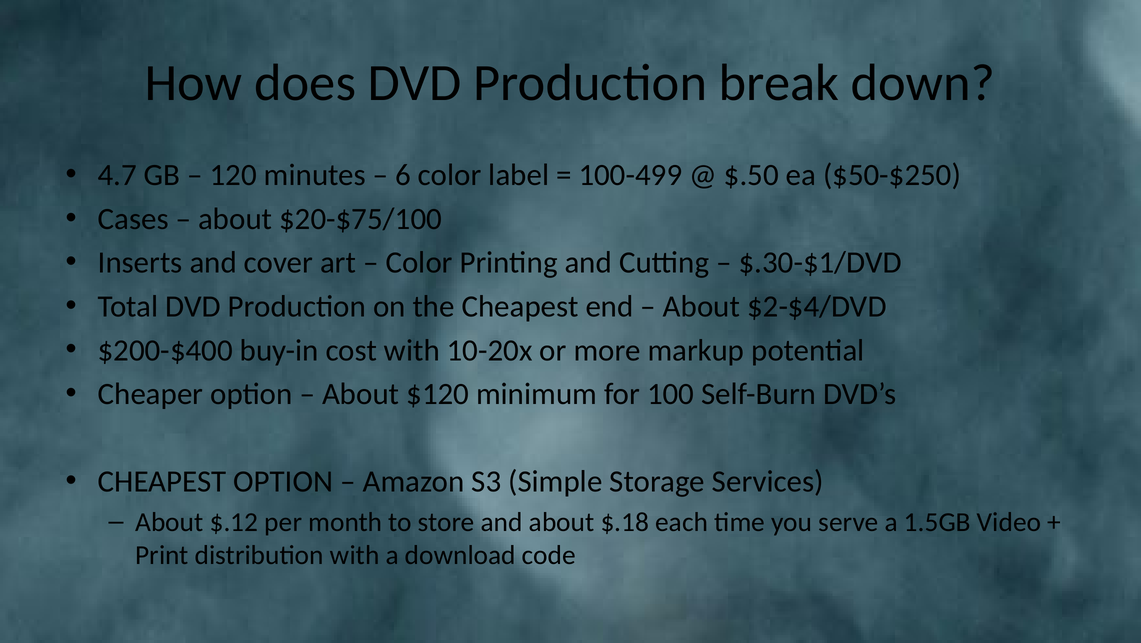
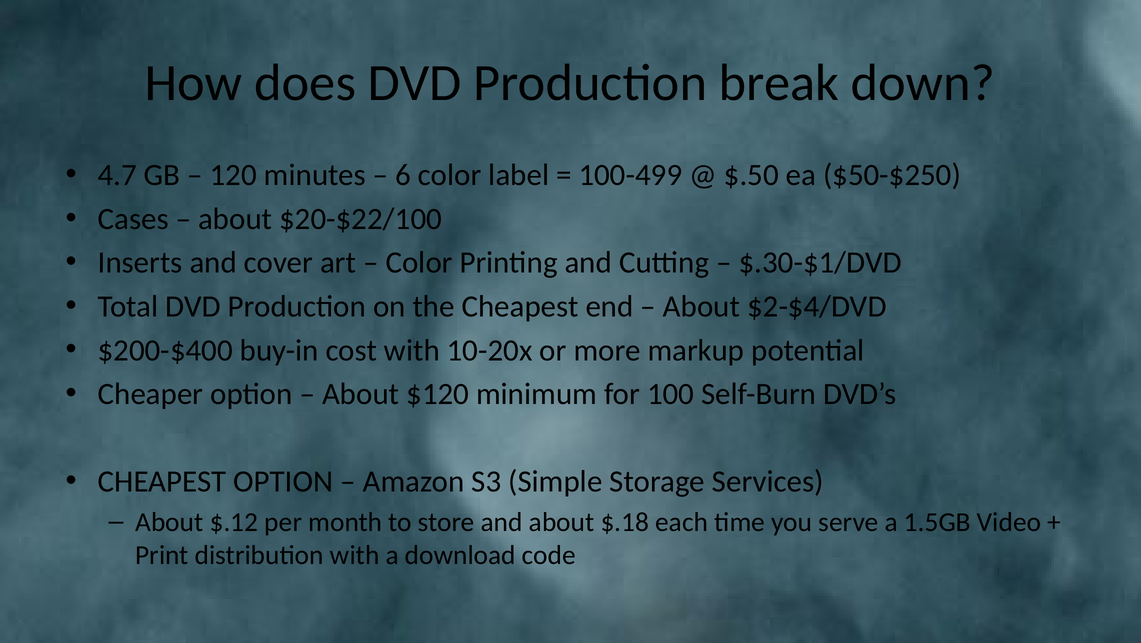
$20-$75/100: $20-$75/100 -> $20-$22/100 (361, 219)
